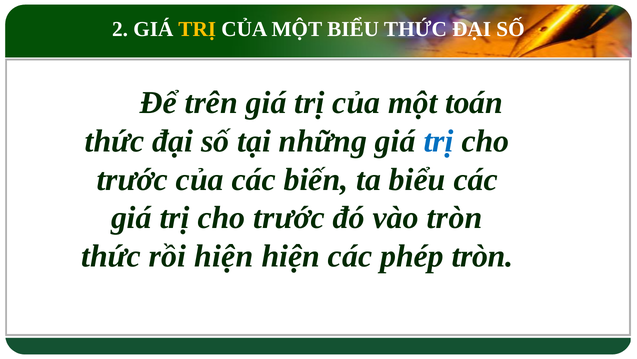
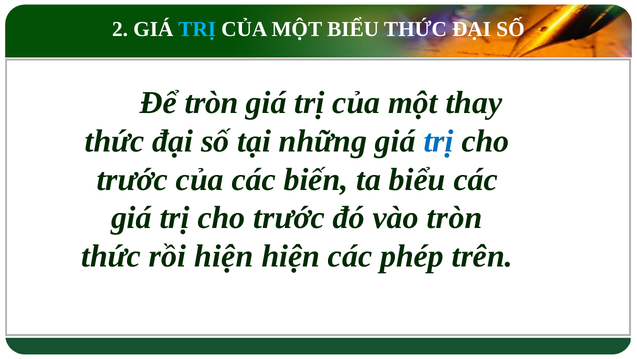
TRỊ colour: yellow -> light blue (197, 29)
Để trên: trên -> tròn (211, 103)
toán: toán -> thay (474, 103)
phép tròn: tròn -> trên (482, 256)
